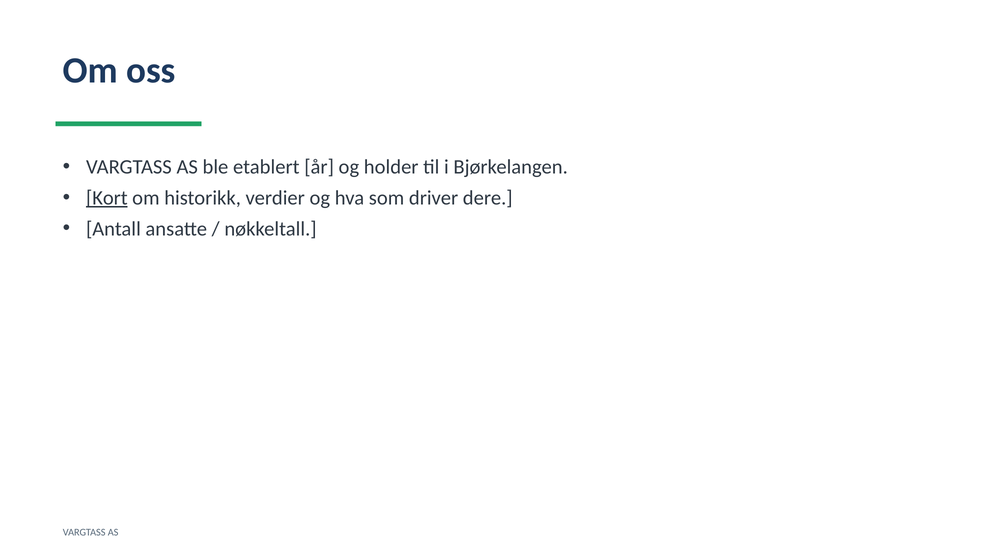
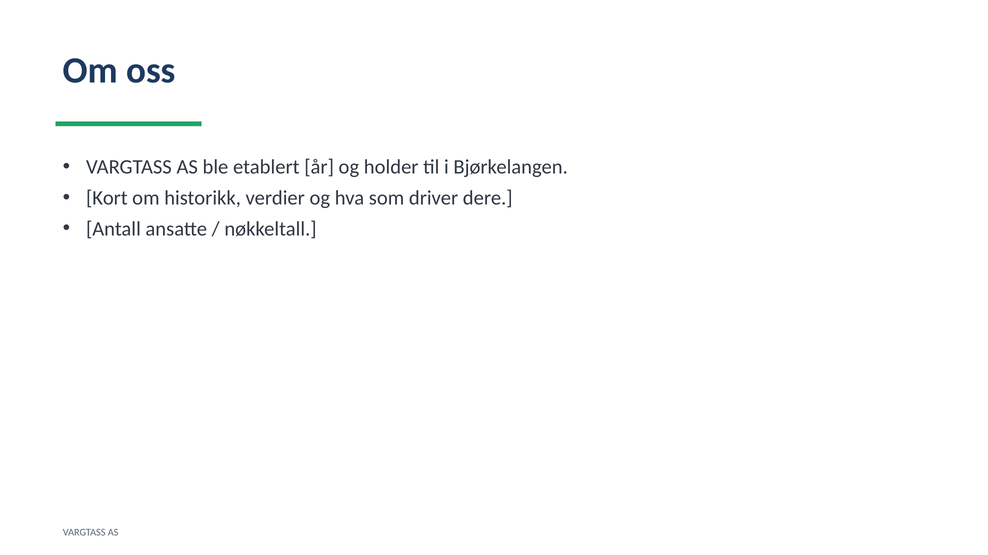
Kort underline: present -> none (107, 198)
